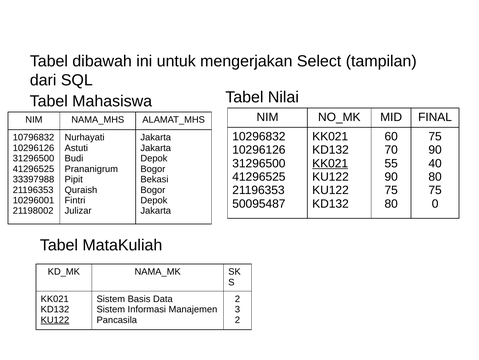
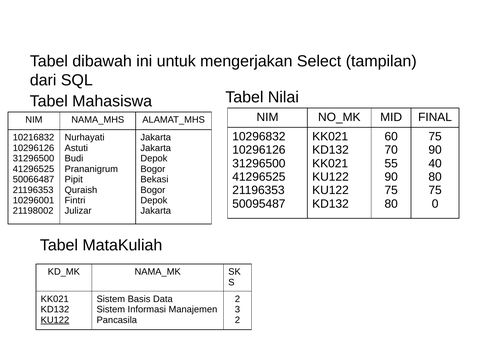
10796832: 10796832 -> 10216832 (33, 137)
KK021 underline: present -> none (330, 163)
33397988: 33397988 -> 50066487 (33, 179)
